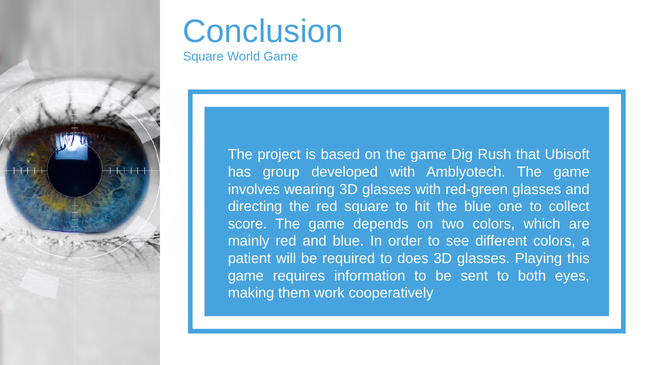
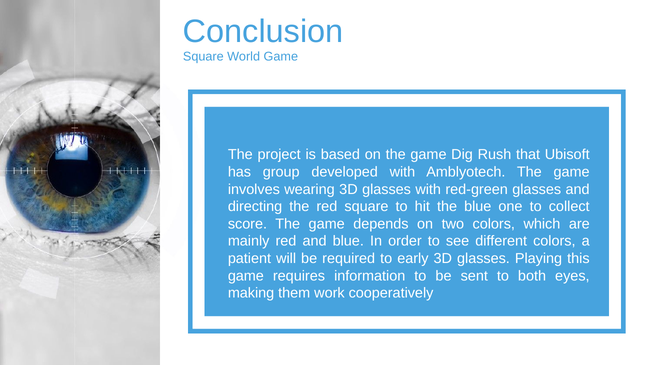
does: does -> early (413, 259)
